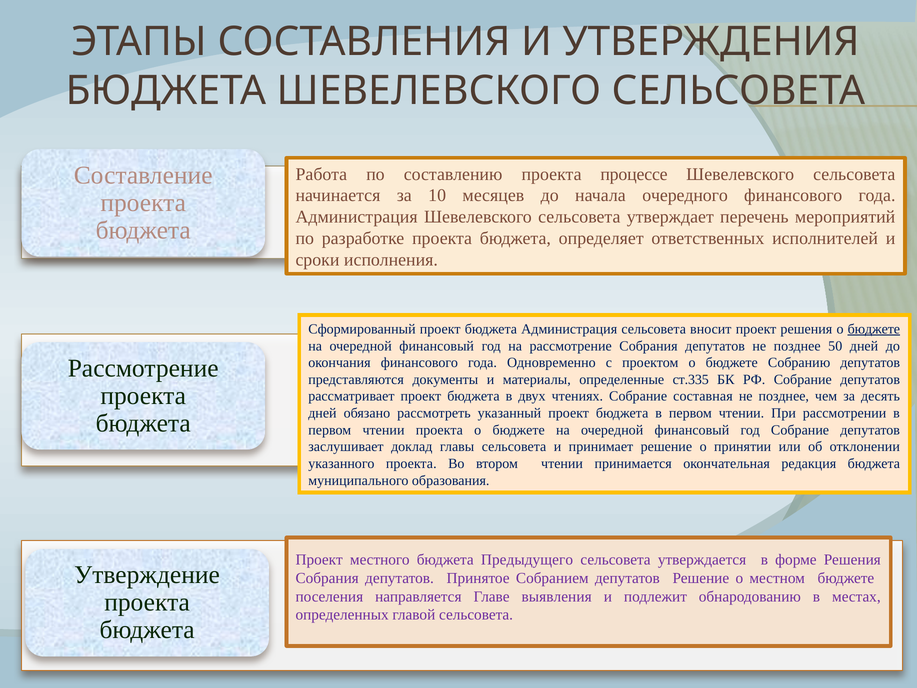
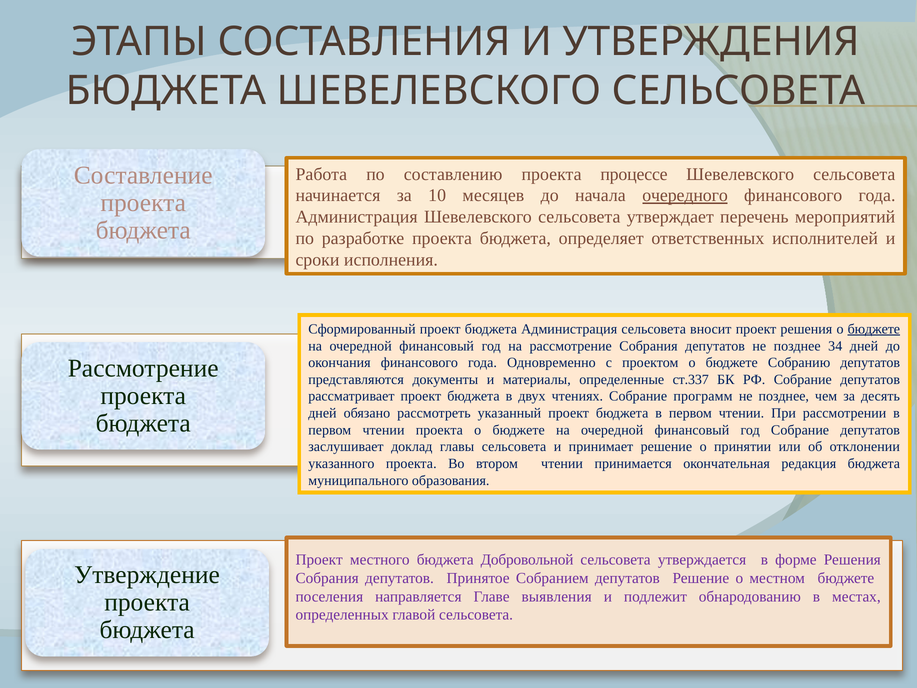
очередного underline: none -> present (685, 195)
50: 50 -> 34 (835, 346)
ст.335: ст.335 -> ст.337 (691, 379)
составная: составная -> программ (703, 396)
Предыдущего: Предыдущего -> Добровольной (527, 560)
